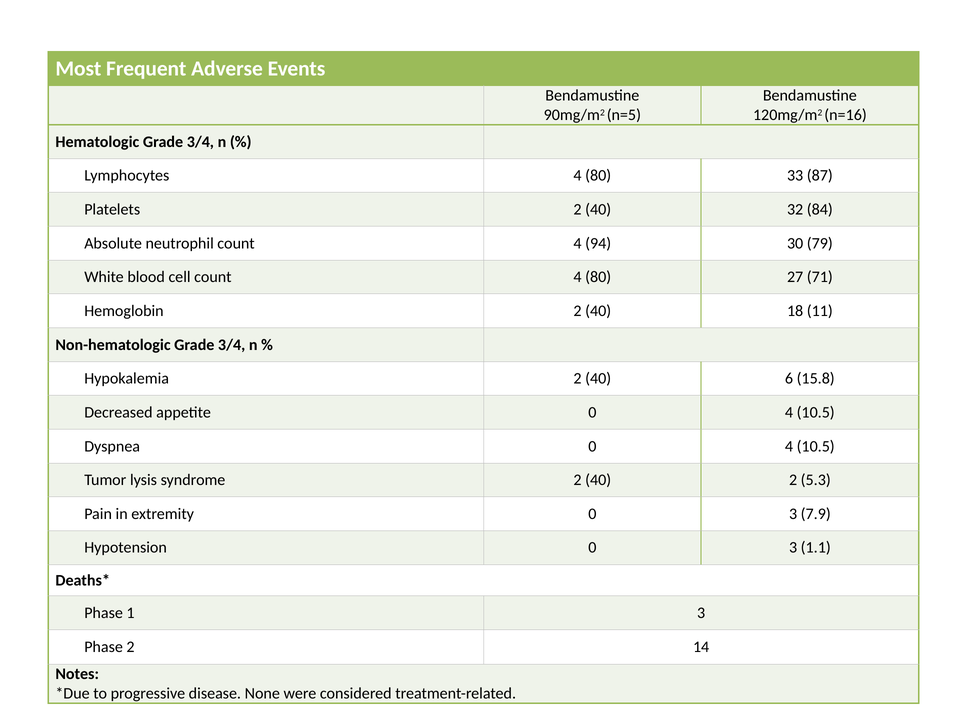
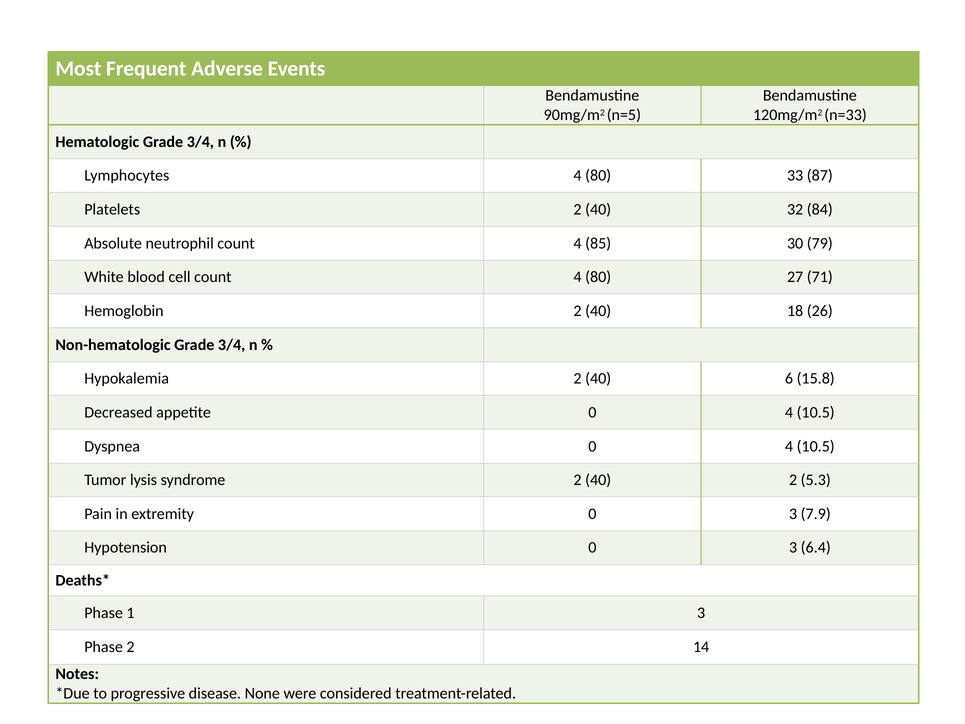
n=16: n=16 -> n=33 (846, 115)
94: 94 -> 85 (598, 243)
11: 11 -> 26 (820, 311)
1.1: 1.1 -> 6.4 (816, 547)
